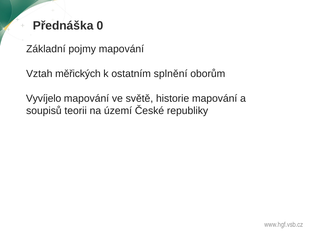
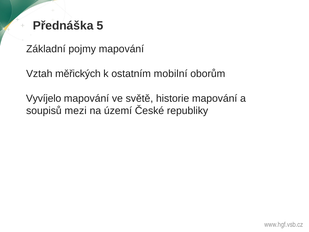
0: 0 -> 5 (100, 26)
splnění: splnění -> mobilní (171, 74)
teorii: teorii -> mezi (76, 111)
